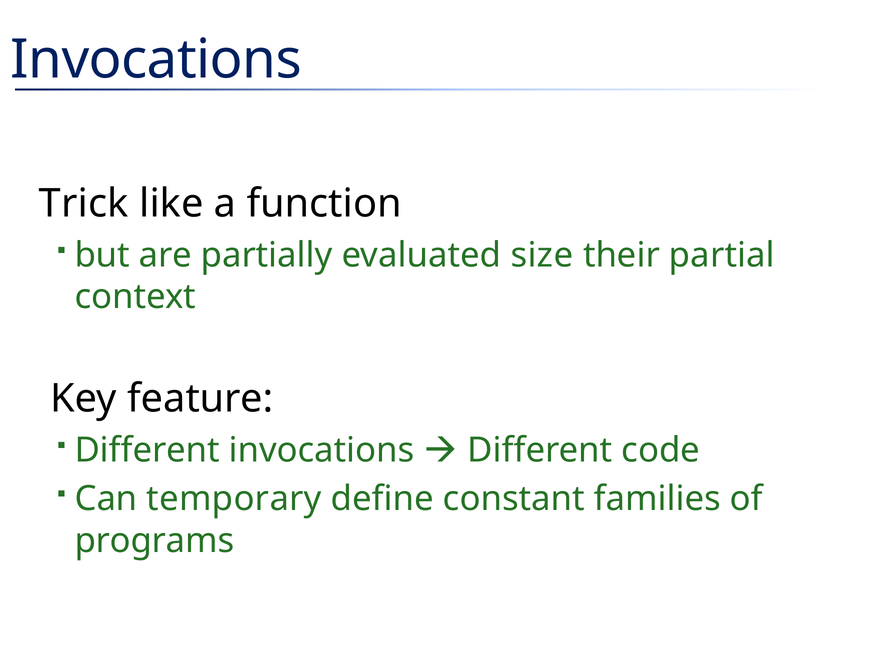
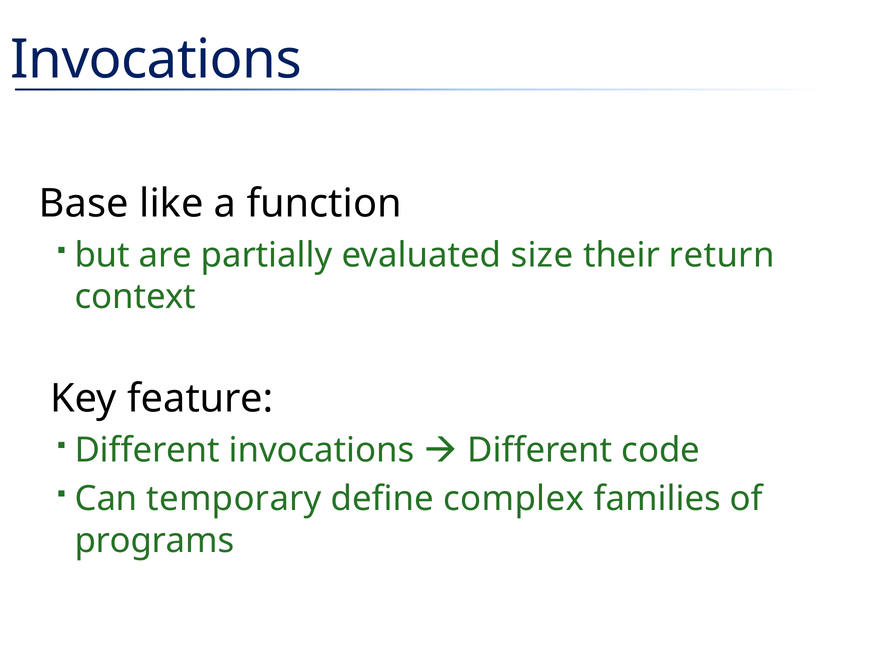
Trick: Trick -> Base (84, 204)
partial: partial -> return (722, 255)
constant: constant -> complex (514, 499)
